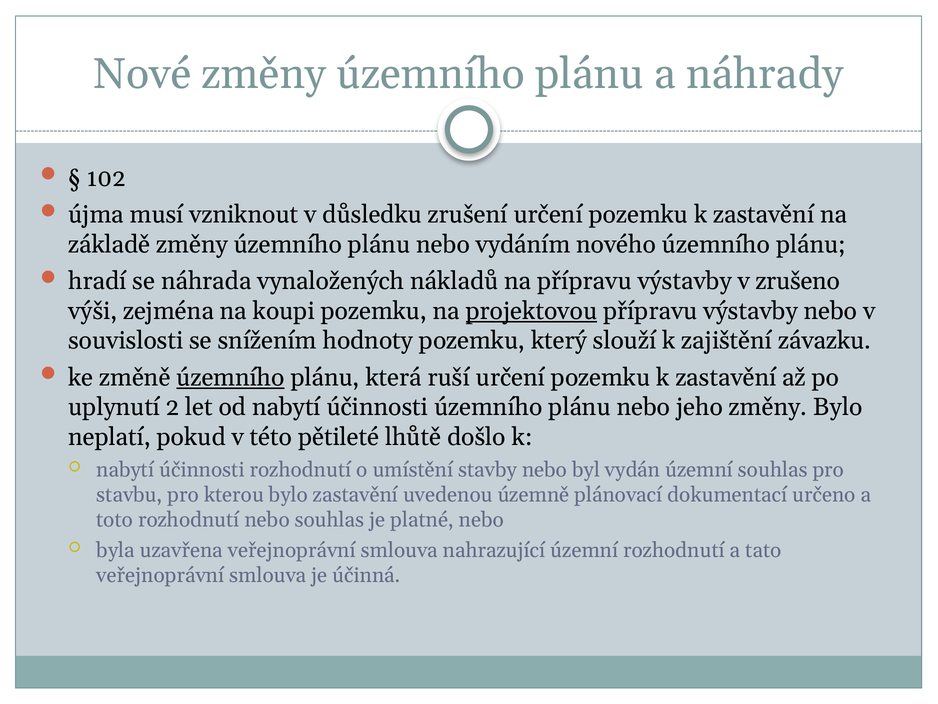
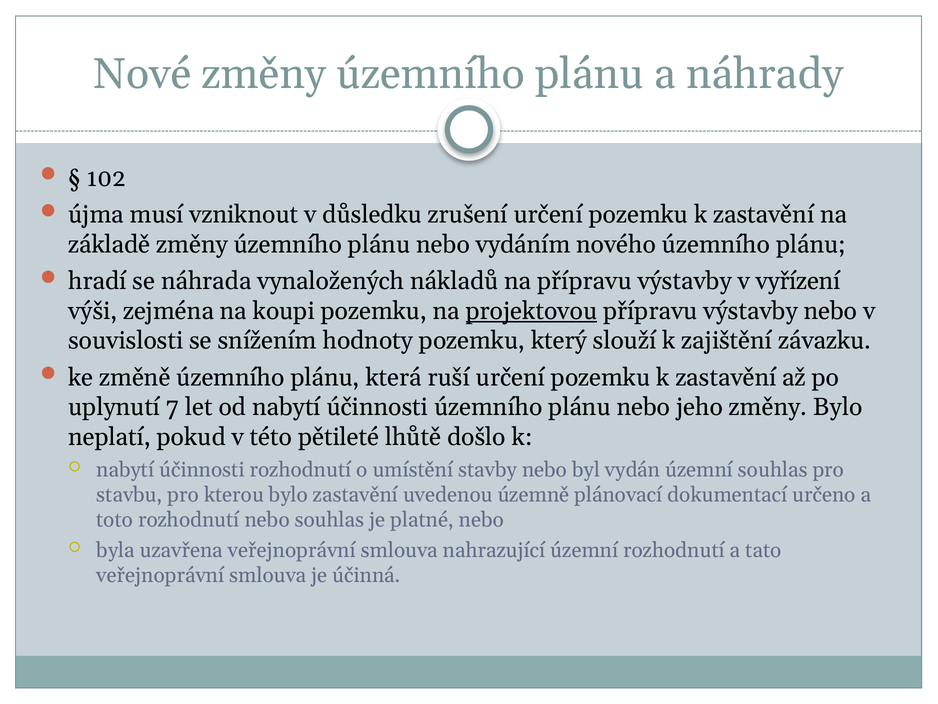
zrušeno: zrušeno -> vyřízení (798, 281)
územního underline: present -> none (231, 377)
2: 2 -> 7 (173, 407)
